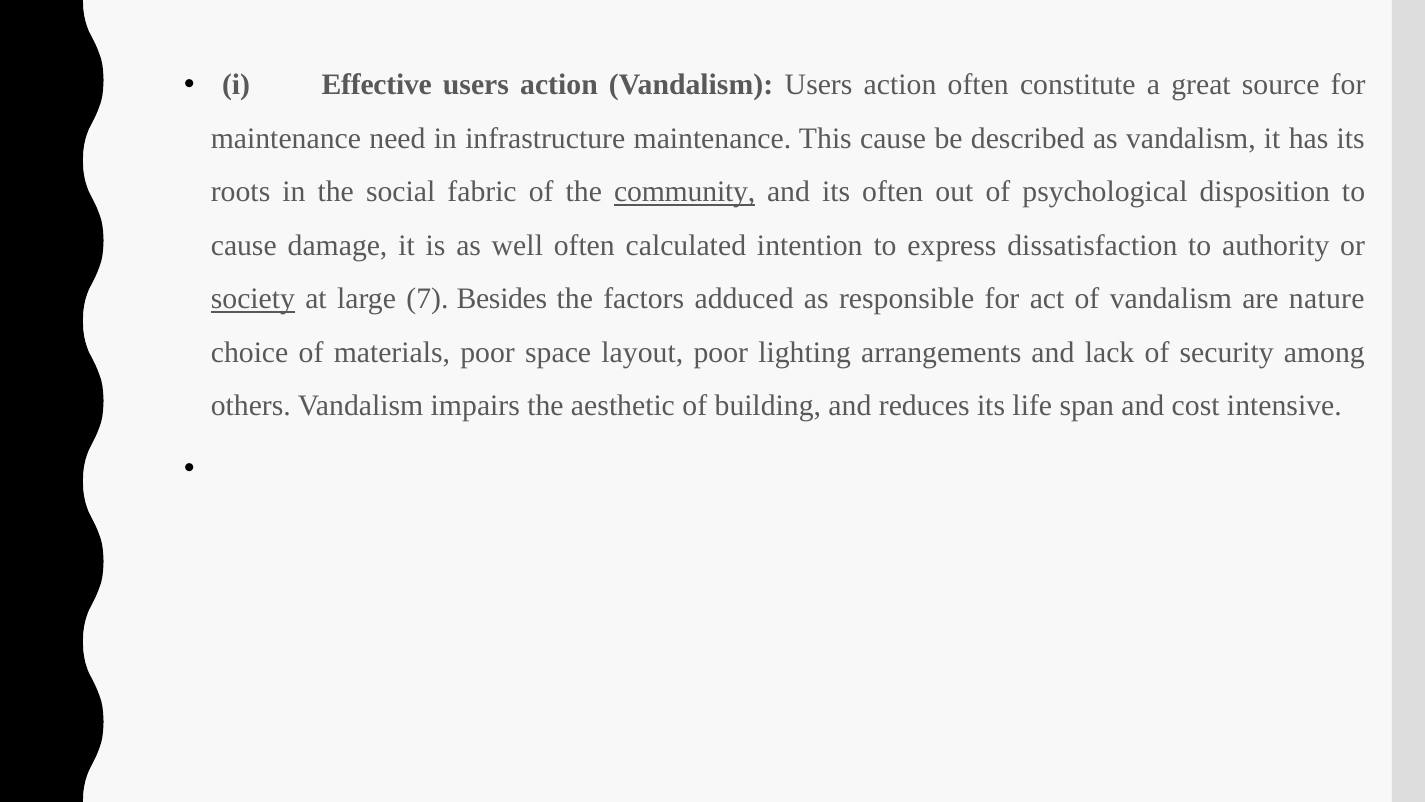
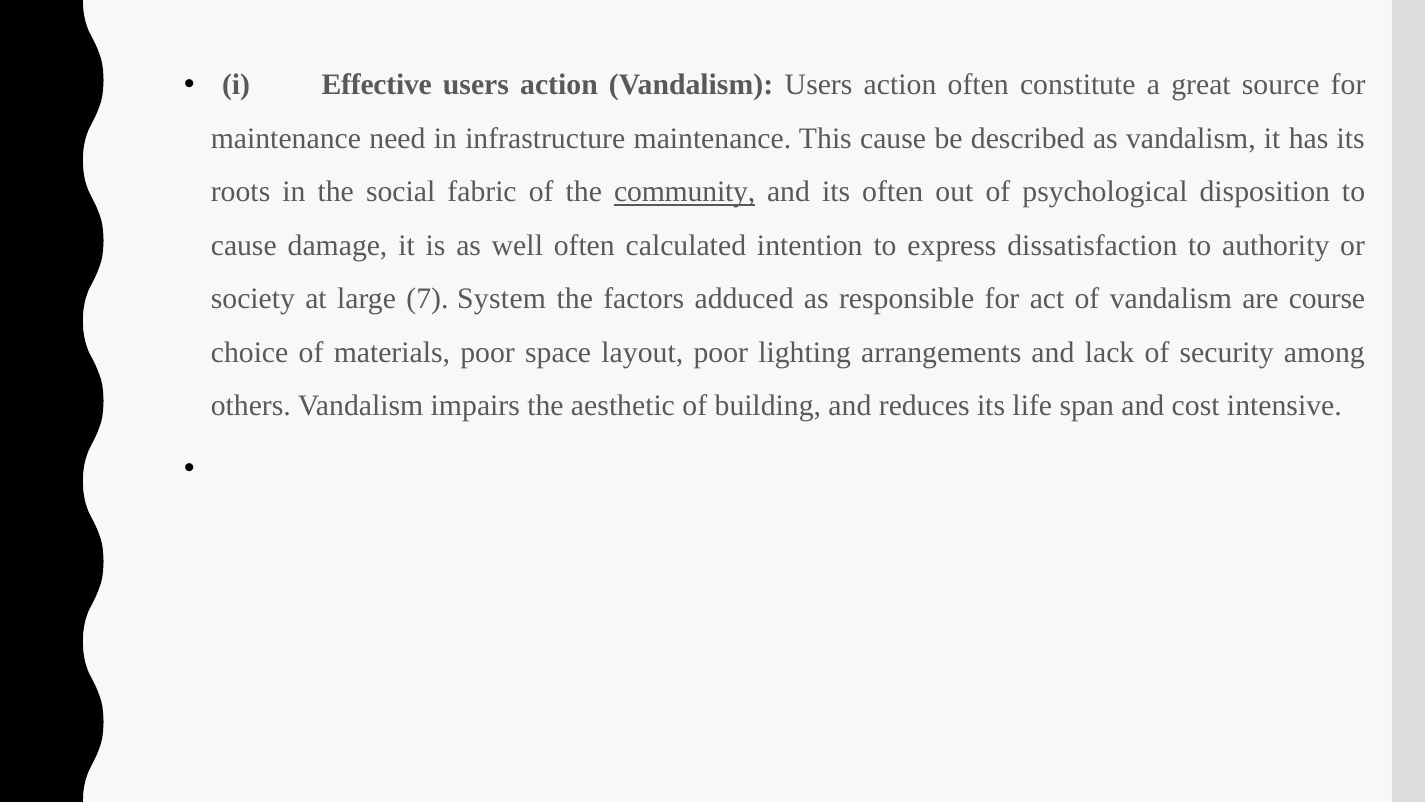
society underline: present -> none (253, 299)
Besides: Besides -> System (502, 299)
nature: nature -> course (1327, 299)
